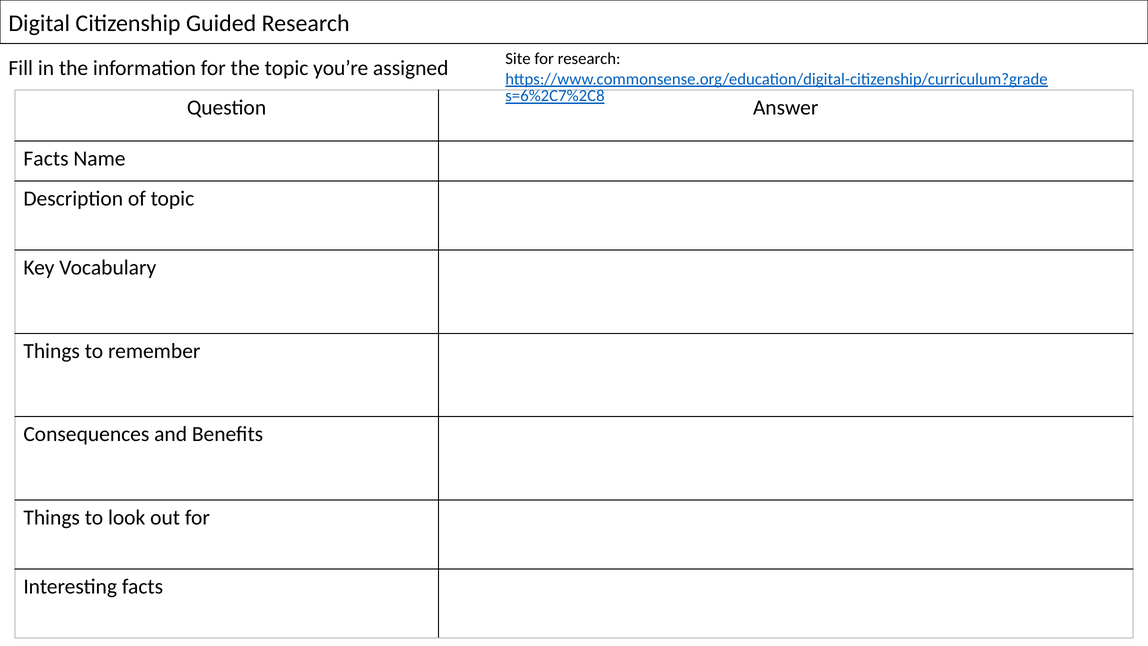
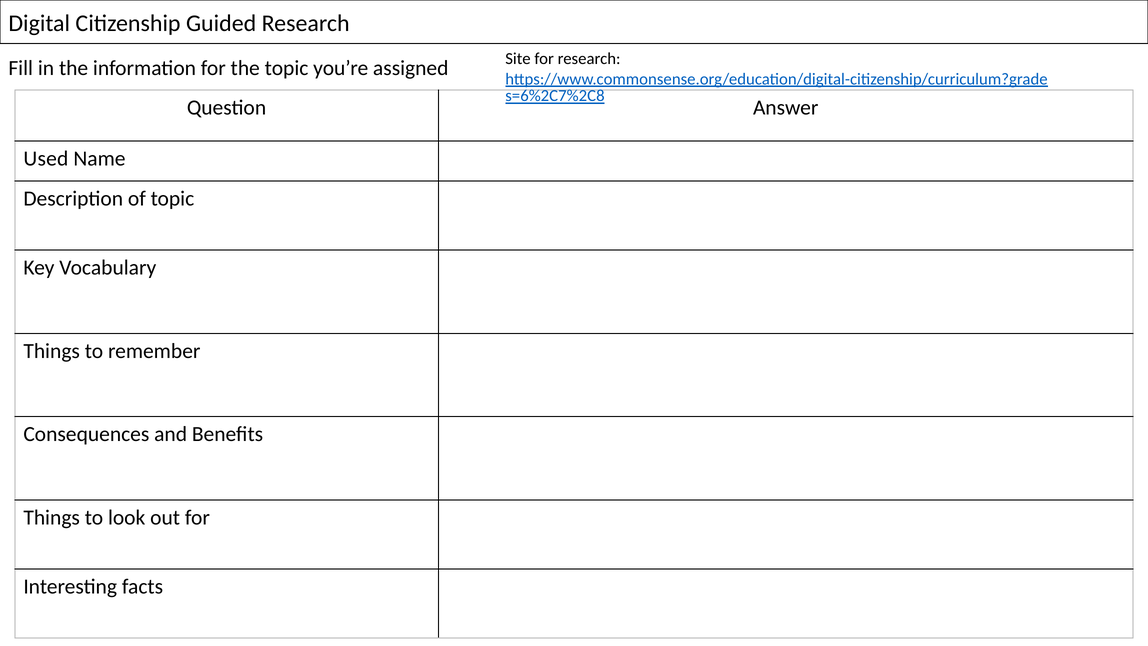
Facts: Facts -> Used (46, 158)
